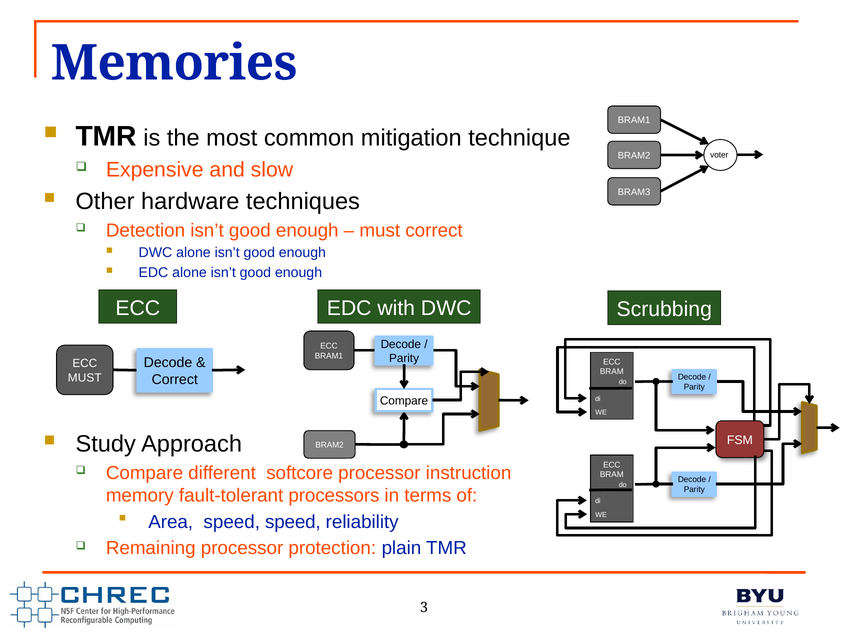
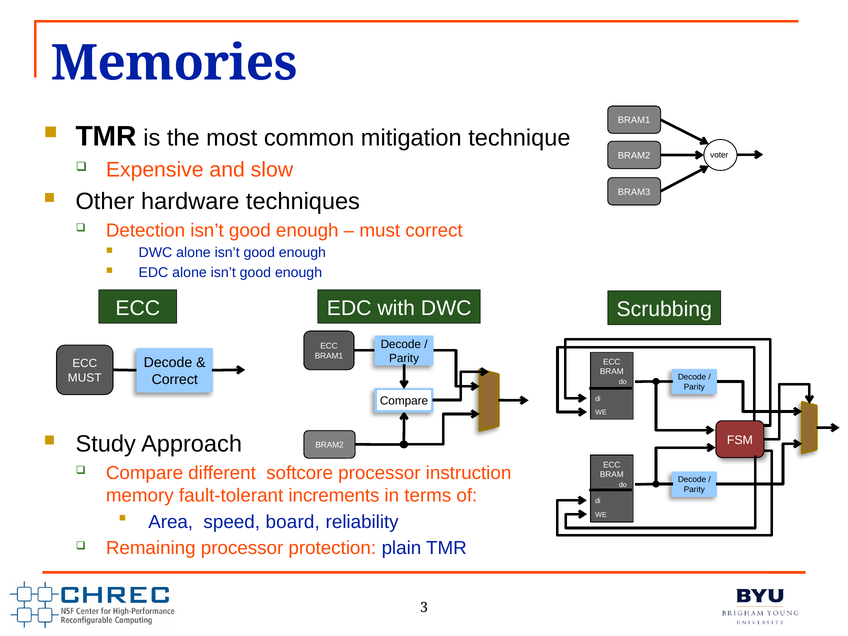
processors: processors -> increments (334, 496)
speed speed: speed -> board (293, 522)
